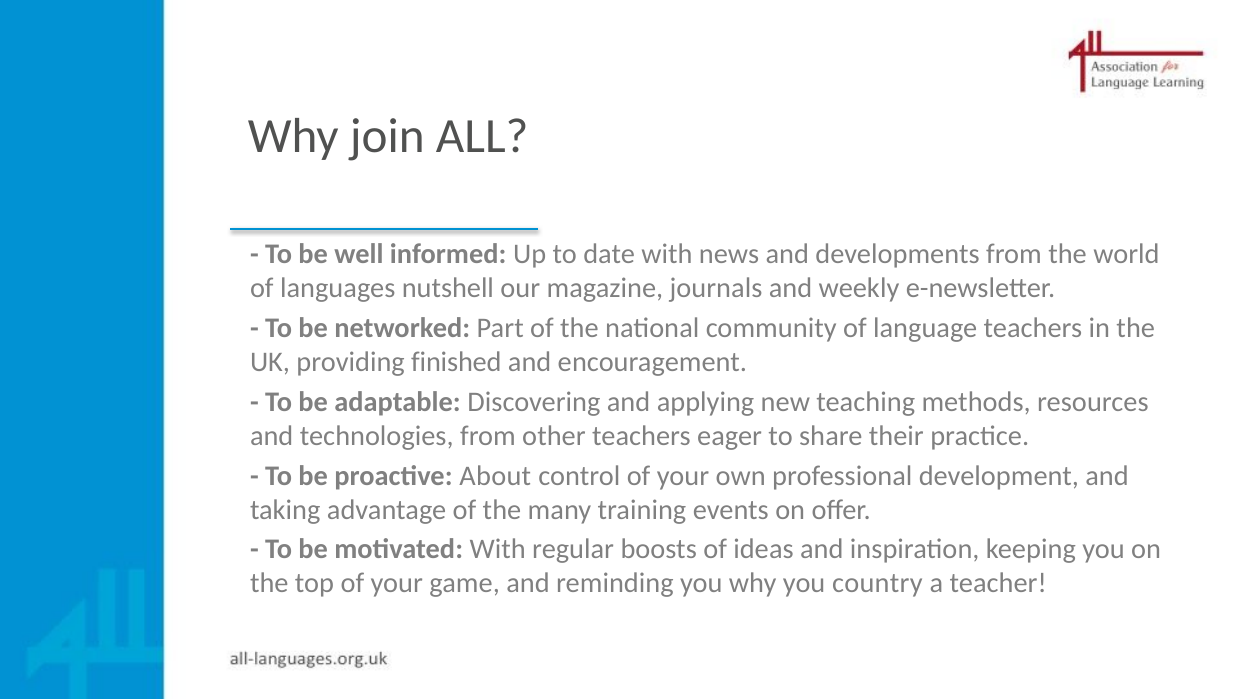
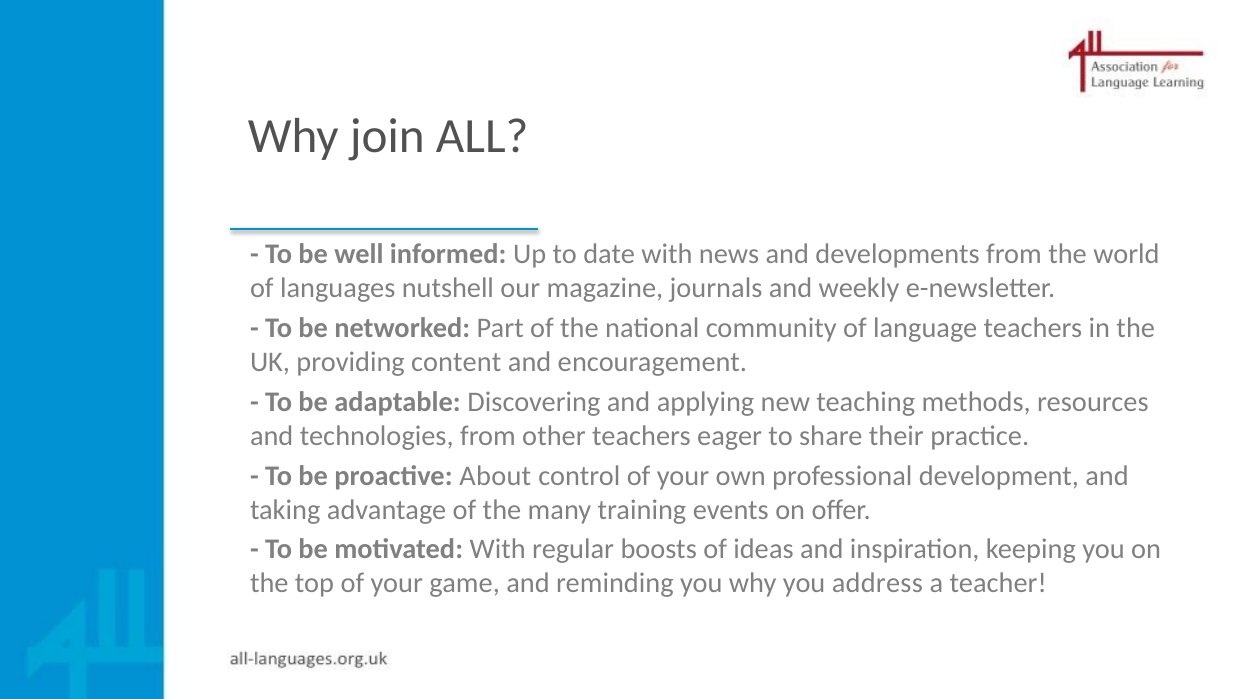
finished: finished -> content (456, 362)
country: country -> address (877, 584)
